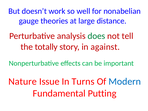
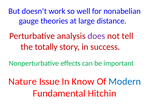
does colour: green -> purple (96, 36)
against: against -> success (105, 47)
Turns: Turns -> Know (83, 81)
Putting: Putting -> Hitchin (102, 93)
